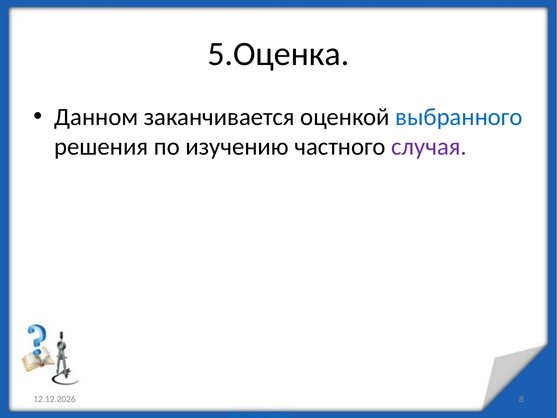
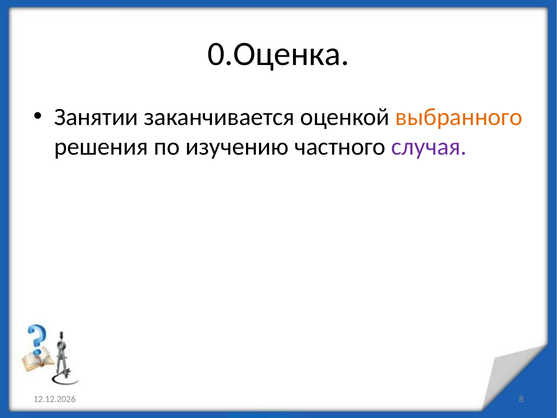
5.Оценка: 5.Оценка -> 0.Оценка (278, 54)
Данном: Данном -> Занятии (96, 117)
выбранного colour: blue -> orange (459, 117)
